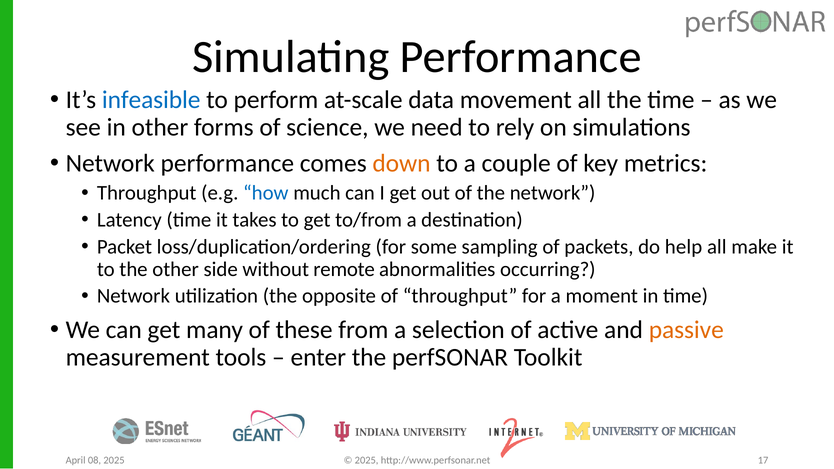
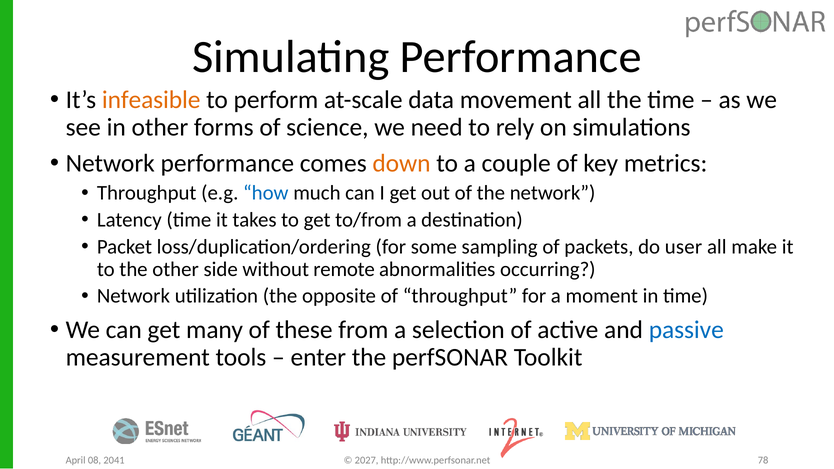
infeasible colour: blue -> orange (151, 100)
help: help -> user (684, 247)
passive colour: orange -> blue (686, 330)
08 2025: 2025 -> 2041 (114, 460)
2025: 2025 -> 2027 (367, 460)
17: 17 -> 78 (763, 460)
